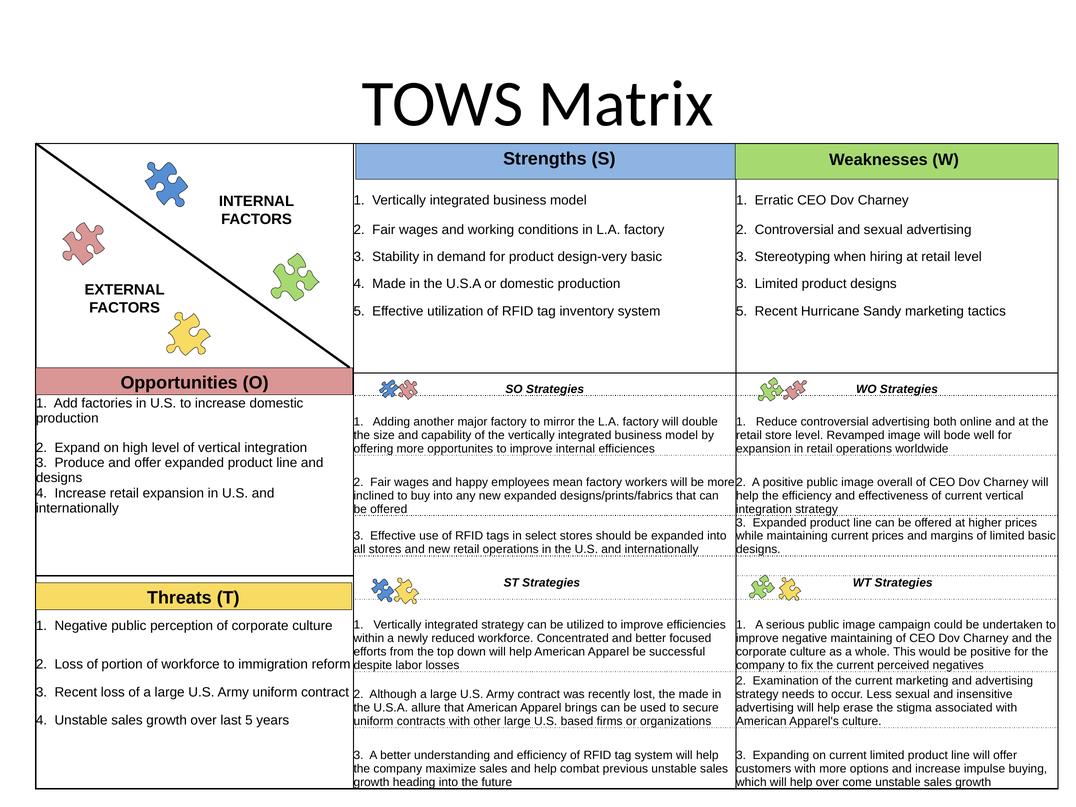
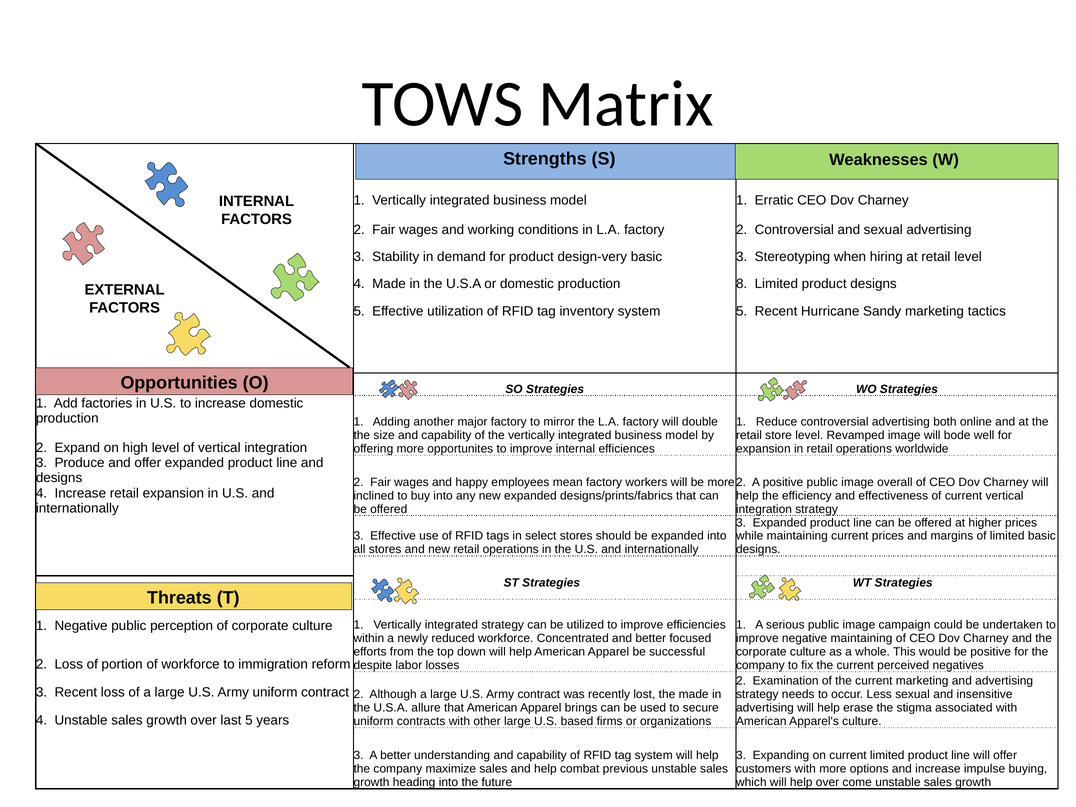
production 3: 3 -> 8 (742, 284)
understanding and efficiency: efficiency -> capability (542, 755)
